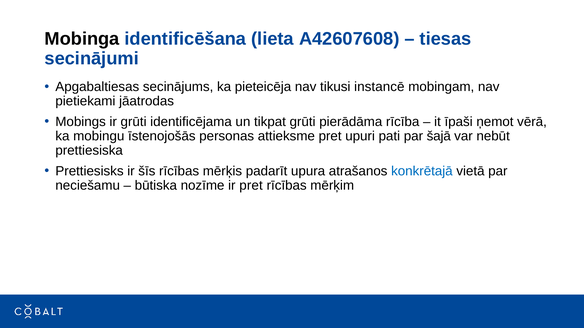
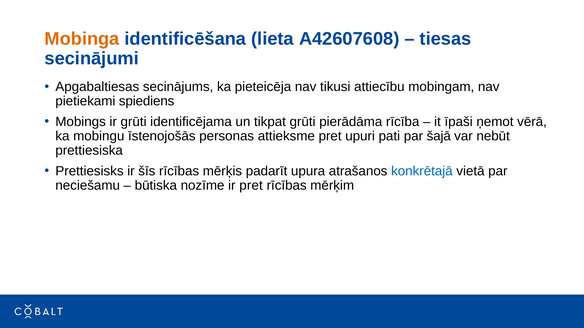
Mobinga colour: black -> orange (82, 39)
instancē: instancē -> attiecību (379, 87)
jāatrodas: jāatrodas -> spiediens (147, 101)
